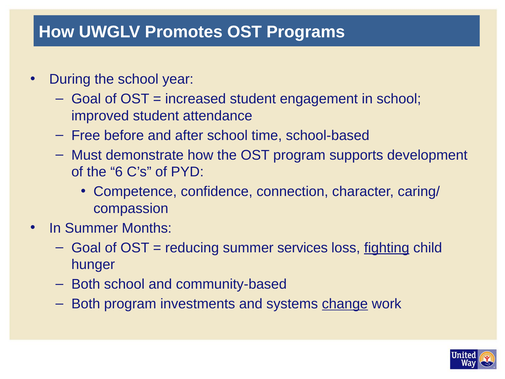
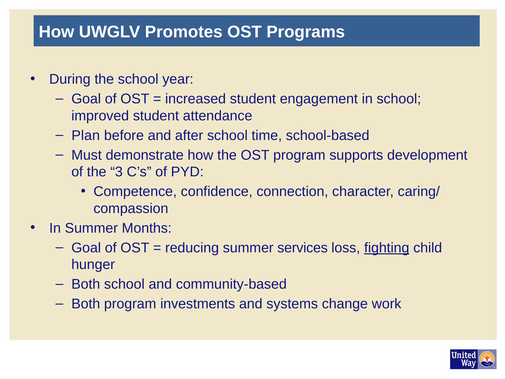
Free: Free -> Plan (86, 135)
6: 6 -> 3 (117, 172)
change underline: present -> none (345, 304)
